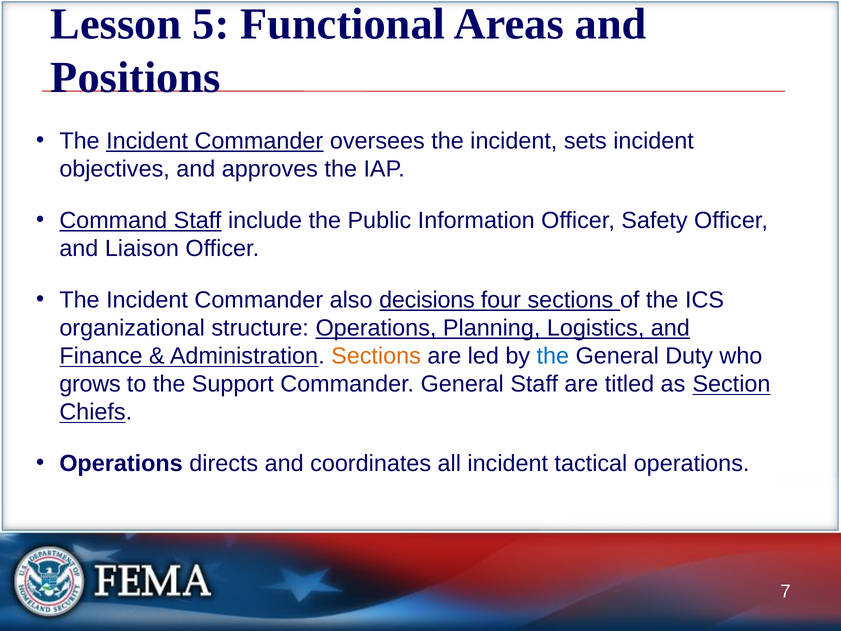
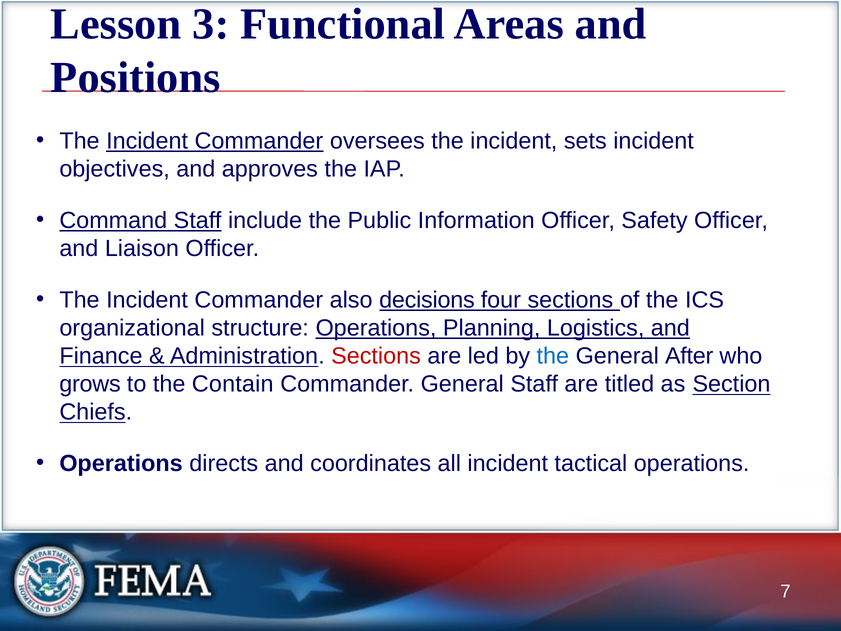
5: 5 -> 3 (211, 24)
Sections colour: orange -> red (376, 356)
Duty: Duty -> After (689, 356)
Support: Support -> Contain (233, 384)
